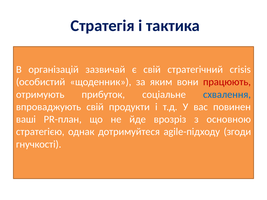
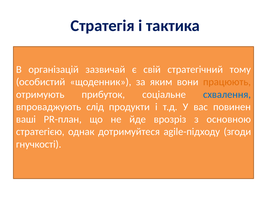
crisis: crisis -> тому (240, 70)
працюють colour: red -> orange (227, 82)
впроваджують свій: свій -> слід (95, 107)
